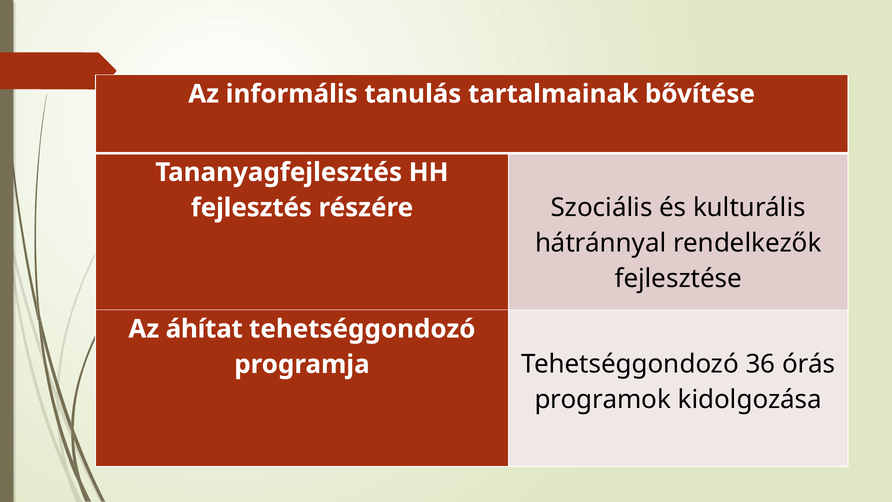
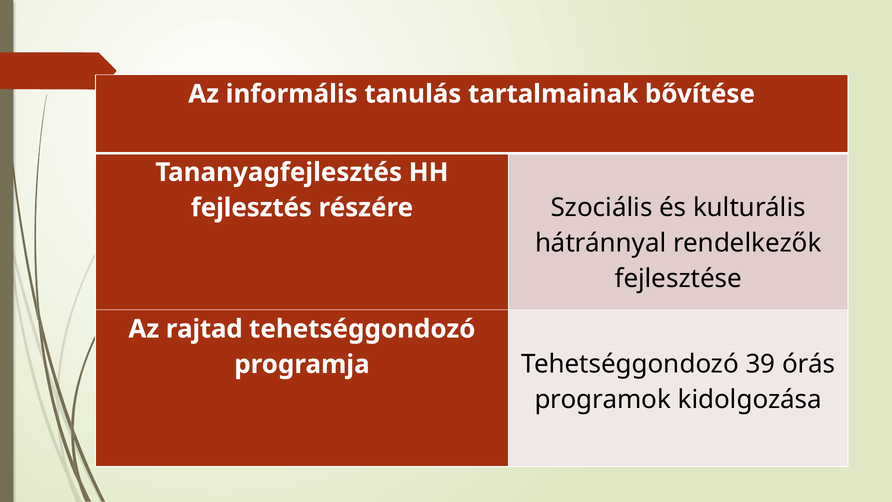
áhítat: áhítat -> rajtad (204, 329)
36: 36 -> 39 (760, 364)
